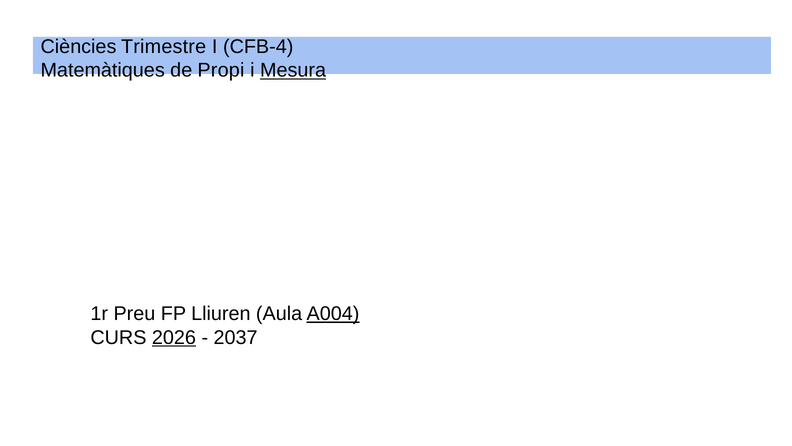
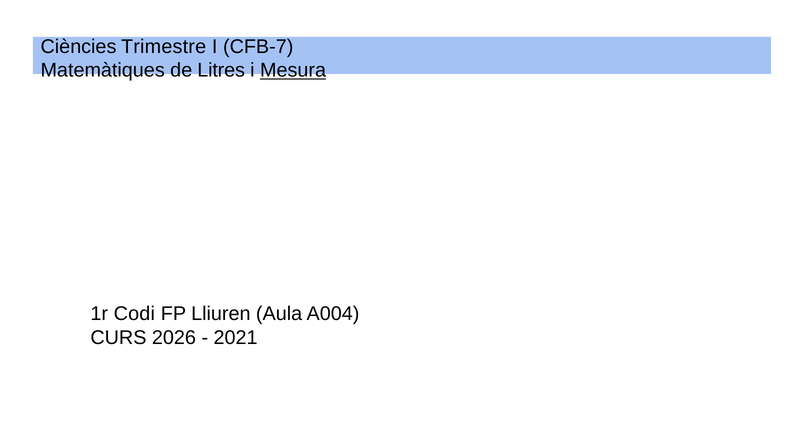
CFB-4: CFB-4 -> CFB-7 (258, 47)
Propi: Propi -> Litres (221, 70)
Preu: Preu -> Codi (134, 313)
A004 underline: present -> none (333, 313)
2026 underline: present -> none (174, 337)
2037: 2037 -> 2021 (236, 337)
